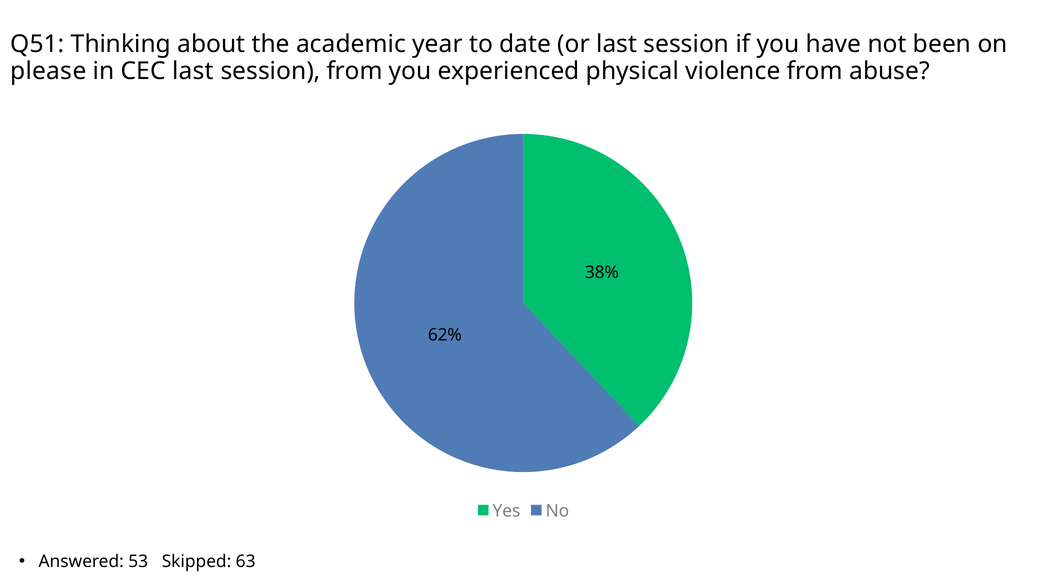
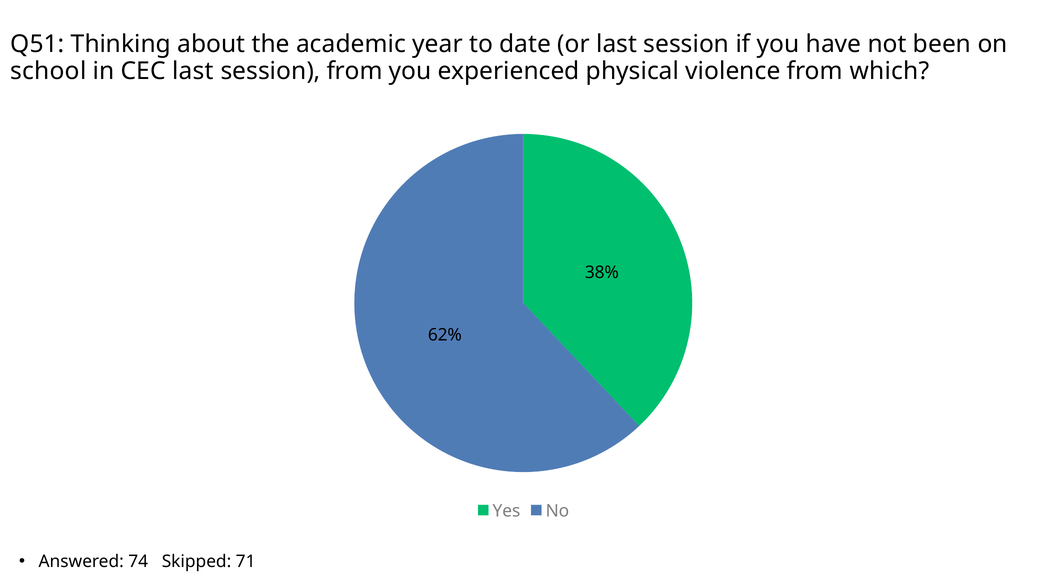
please: please -> school (48, 71)
abuse: abuse -> which (889, 71)
53: 53 -> 74 (138, 561)
63: 63 -> 71 (246, 561)
